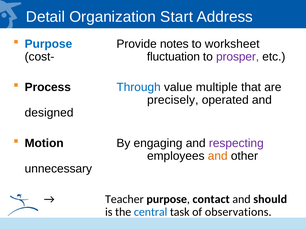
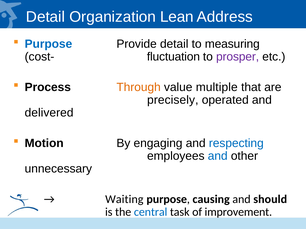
Start: Start -> Lean (177, 17)
Provide notes: notes -> detail (174, 44)
worksheet: worksheet -> measuring (232, 44)
Through colour: blue -> orange (139, 87)
designed: designed -> delivered (49, 113)
respecting colour: purple -> blue (236, 143)
and colour: orange -> blue (218, 156)
Teacher: Teacher -> Waiting (124, 200)
contact: contact -> causing (211, 200)
observations: observations -> improvement (238, 213)
